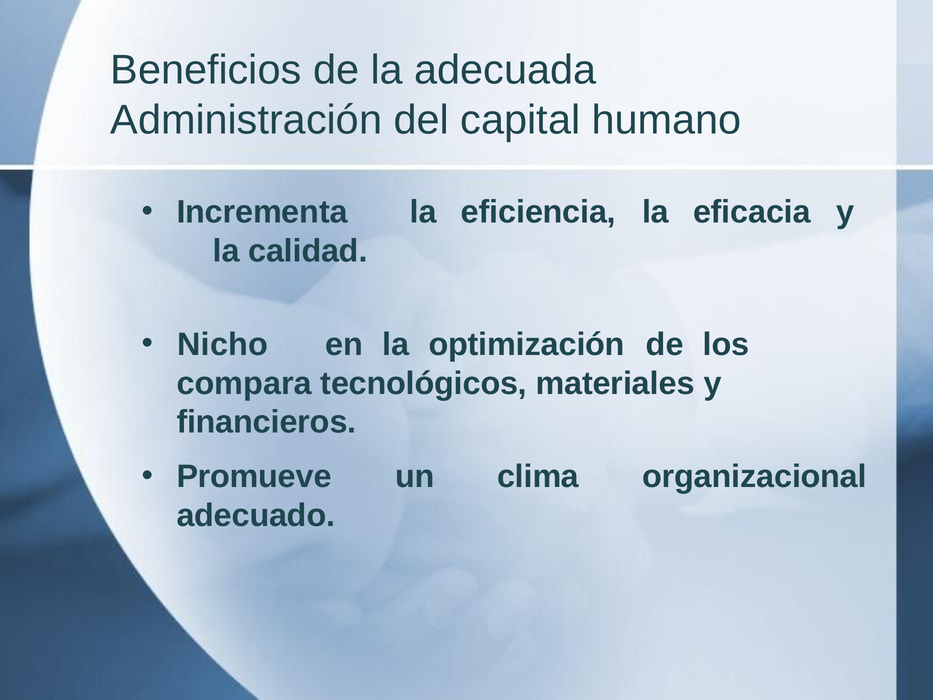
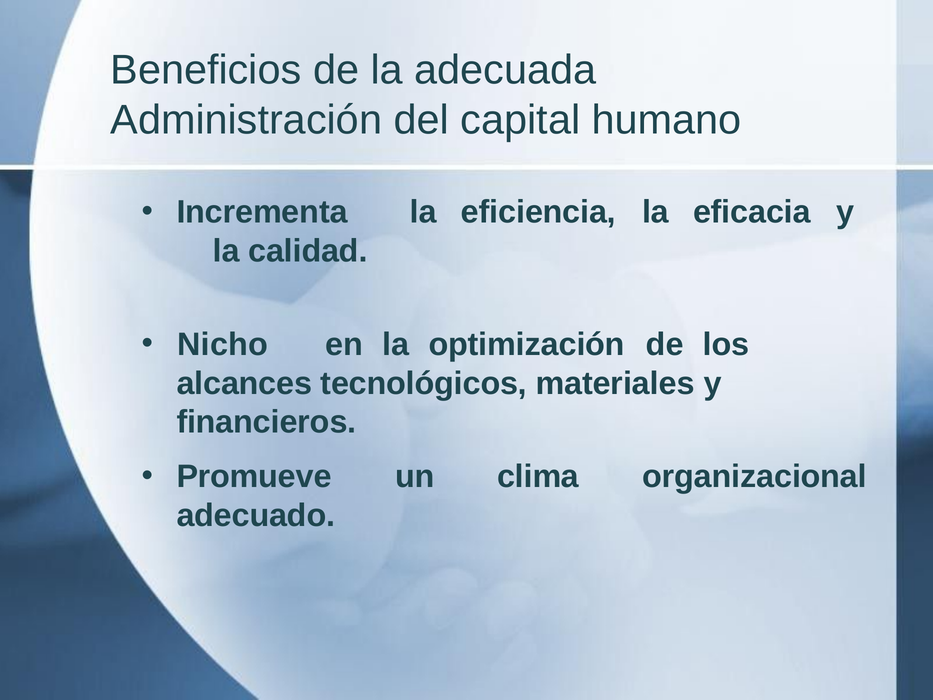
compara: compara -> alcances (244, 383)
